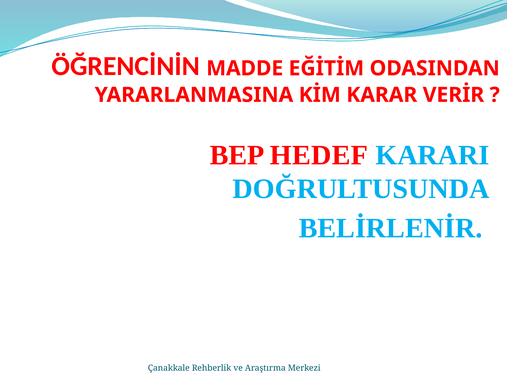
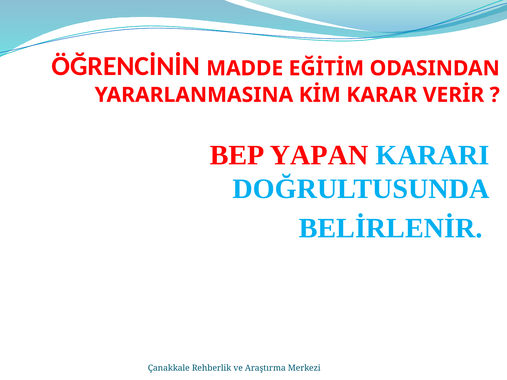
HEDEF: HEDEF -> YAPAN (319, 155)
